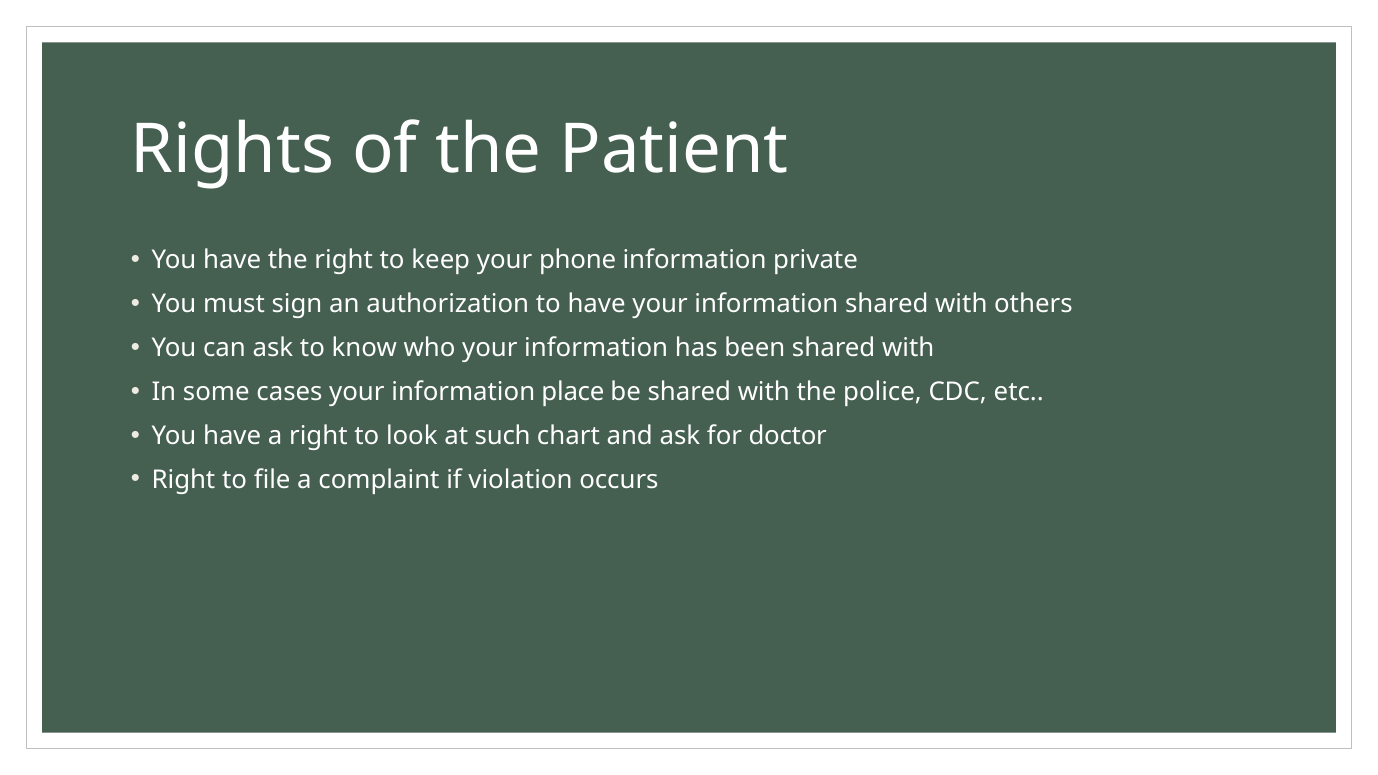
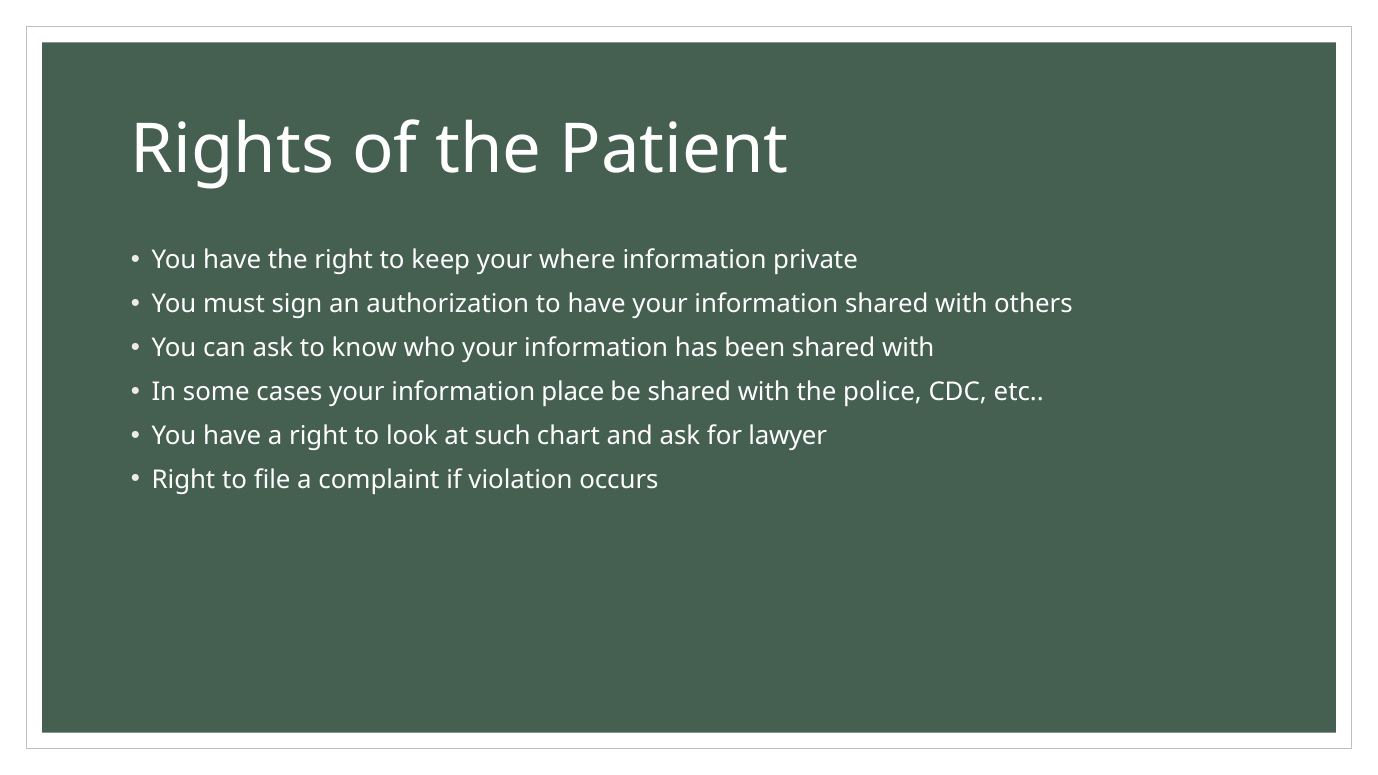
phone: phone -> where (577, 260)
doctor: doctor -> lawyer (788, 436)
